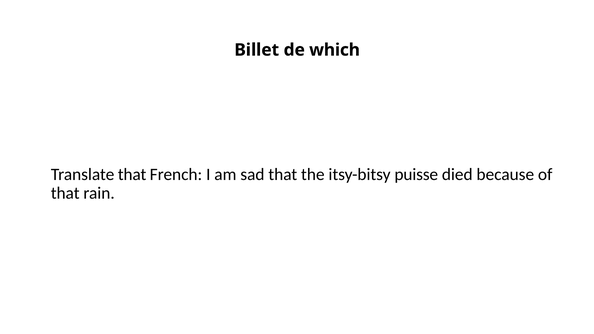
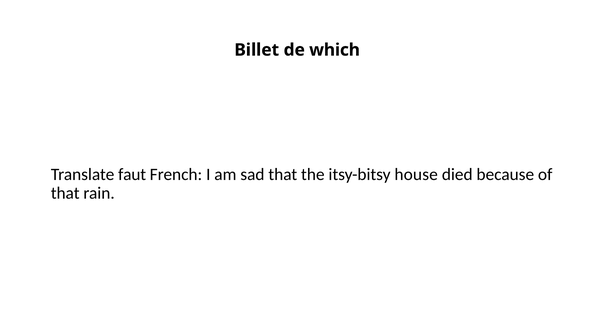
Translate that: that -> faut (132, 175)
puisse: puisse -> house (416, 175)
